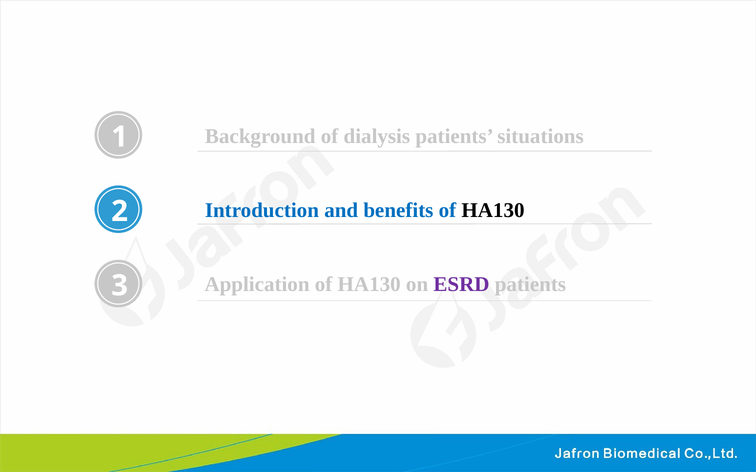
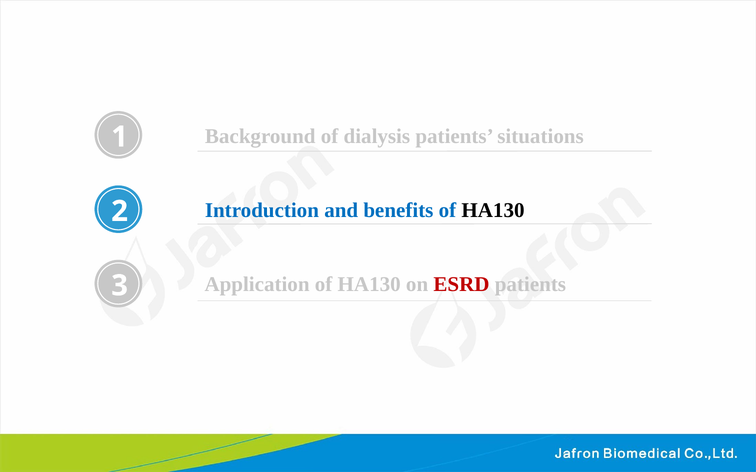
ESRD colour: purple -> red (461, 284)
